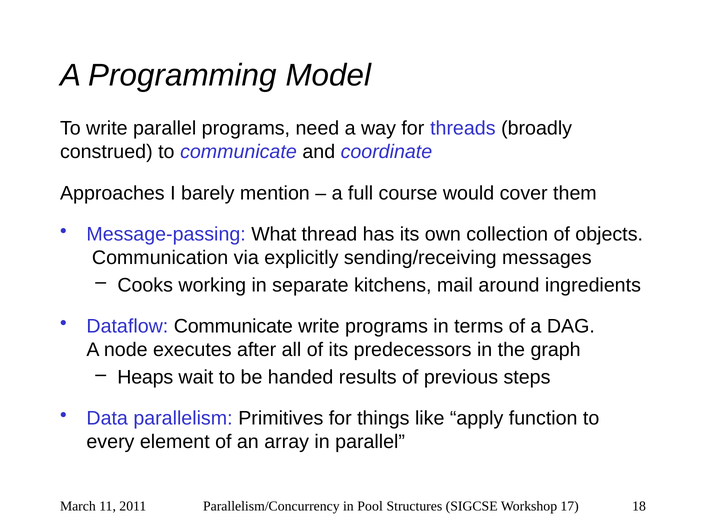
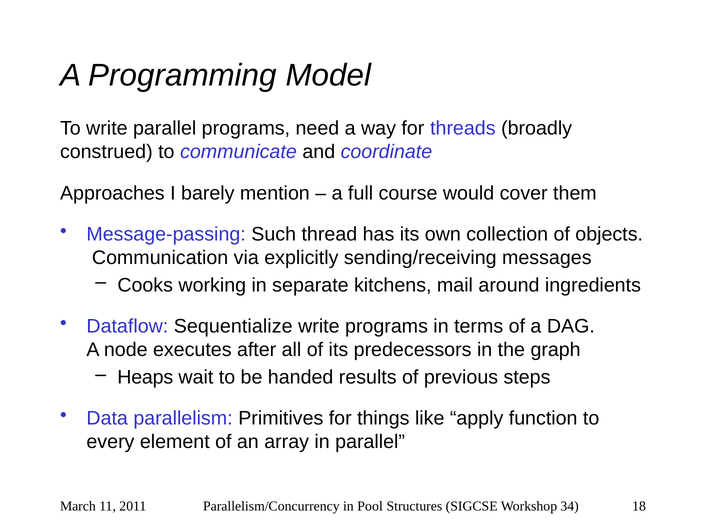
What: What -> Such (274, 234)
Dataflow Communicate: Communicate -> Sequentialize (233, 327)
17: 17 -> 34 (570, 507)
